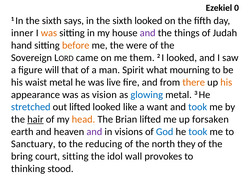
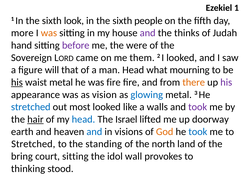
Ezekiel 0: 0 -> 1 (237, 8)
says: says -> look (74, 21)
sixth looked: looked -> people (148, 21)
inner: inner -> more (22, 33)
things: things -> thinks (187, 33)
before colour: orange -> purple (76, 45)
man Spirit: Spirit -> Head (133, 70)
his underline: none -> present (17, 82)
was live: live -> fire (114, 82)
his colour: orange -> purple (226, 82)
out lifted: lifted -> most (80, 107)
want: want -> walls (157, 107)
took colour: blue -> purple (198, 107)
head colour: orange -> blue (83, 119)
Brian: Brian -> Israel (126, 119)
forsaken: forsaken -> doorway (210, 119)
and colour: purple -> blue (94, 132)
God colour: blue -> orange (165, 132)
Sanctuary: Sanctuary -> Stretched (33, 144)
reducing: reducing -> standing (104, 144)
they: they -> land (186, 144)
